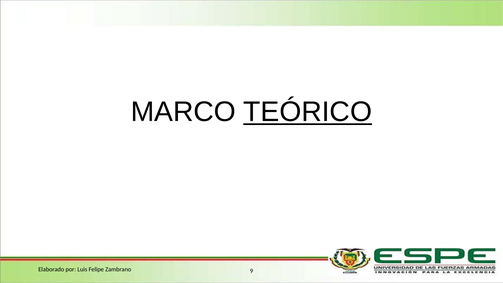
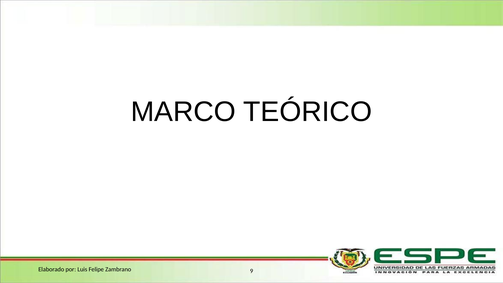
TEÓRICO underline: present -> none (308, 112)
